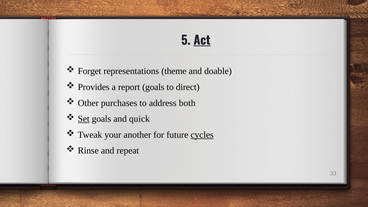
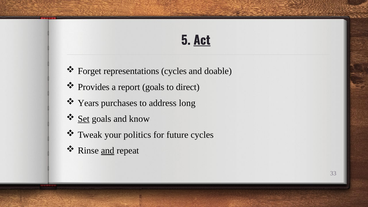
representations theme: theme -> cycles (174, 71)
Other: Other -> Years (88, 103)
both: both -> long (187, 103)
quick: quick -> know (139, 119)
another: another -> politics (137, 135)
cycles underline: present -> none (202, 135)
and underline: none -> present (108, 151)
